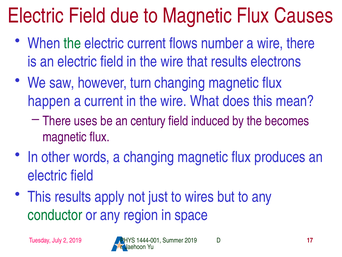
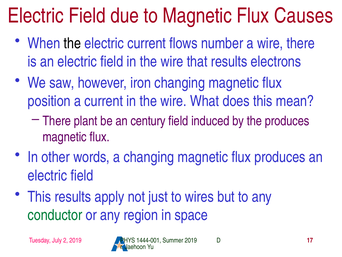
the colour: green -> black (72, 43)
turn: turn -> iron (141, 83)
happen: happen -> position (49, 101)
uses: uses -> plant (86, 121)
the becomes: becomes -> produces (287, 121)
